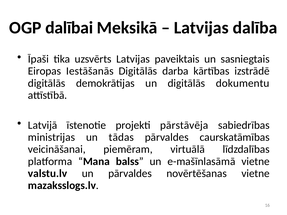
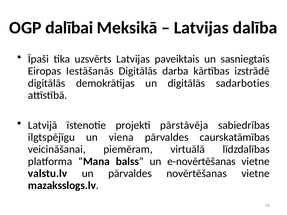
dokumentu: dokumentu -> sadarboties (243, 83)
ministrijas: ministrijas -> ilgtspējīgu (51, 137)
tādas: tādas -> viena (121, 137)
e-mašīnlasāmā: e-mašīnlasāmā -> e-novērtēšanas (201, 162)
